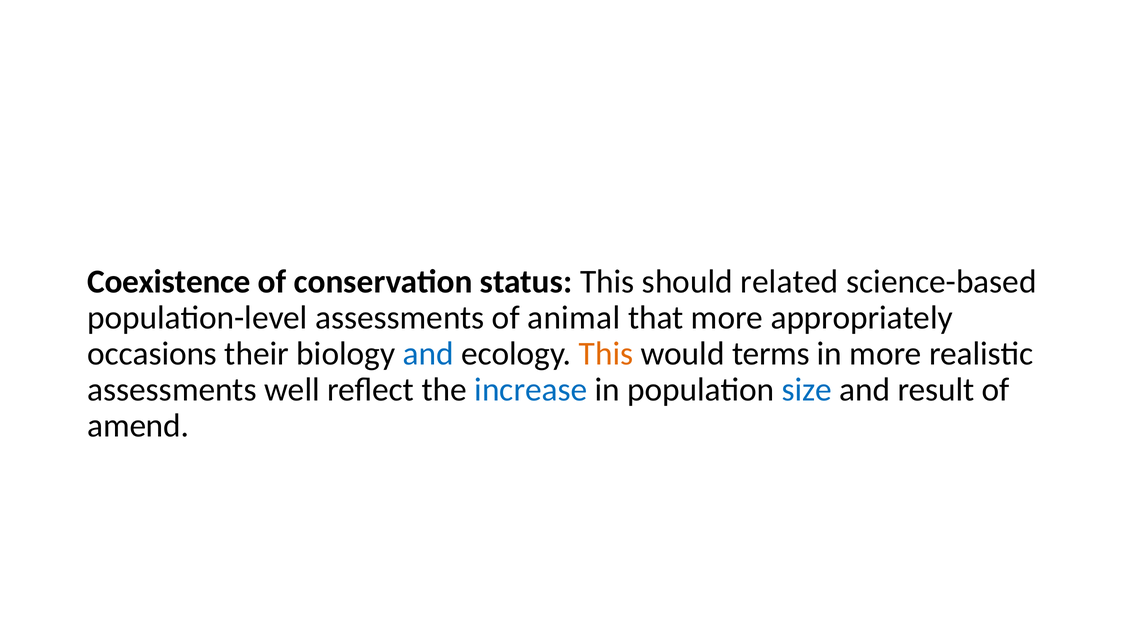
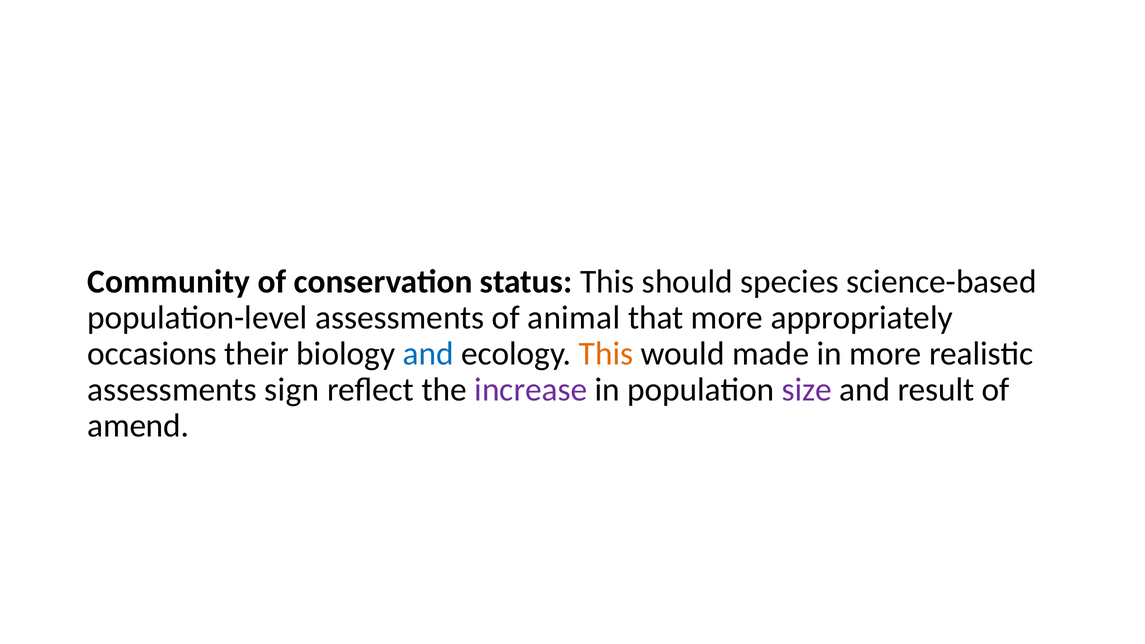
Coexistence: Coexistence -> Community (169, 282)
related: related -> species (789, 282)
terms: terms -> made (771, 354)
well: well -> sign (292, 390)
increase colour: blue -> purple (531, 390)
size colour: blue -> purple (807, 390)
